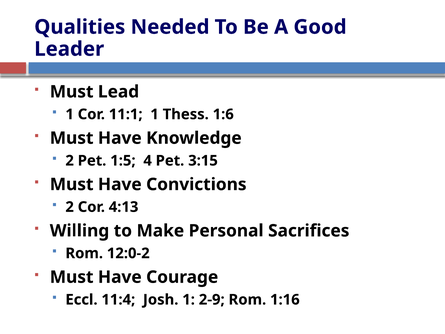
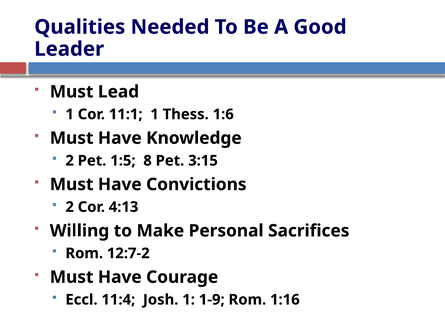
4: 4 -> 8 (148, 161)
12:0-2: 12:0-2 -> 12:7-2 (128, 253)
2-9: 2-9 -> 1-9 (212, 299)
